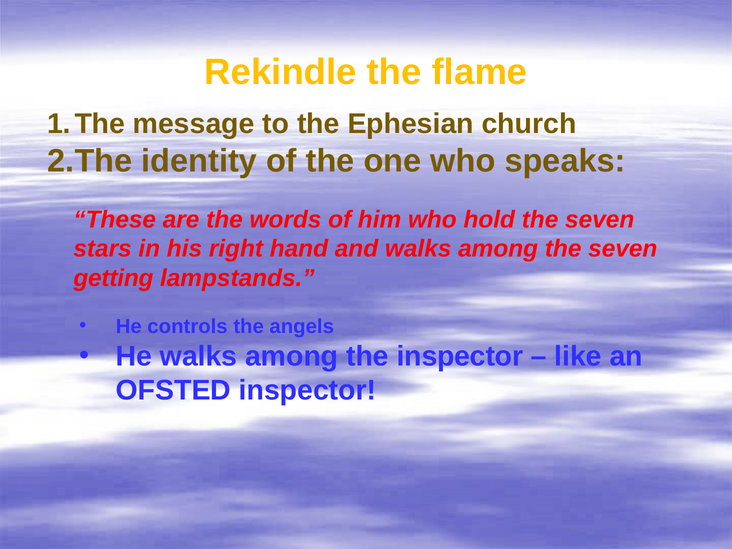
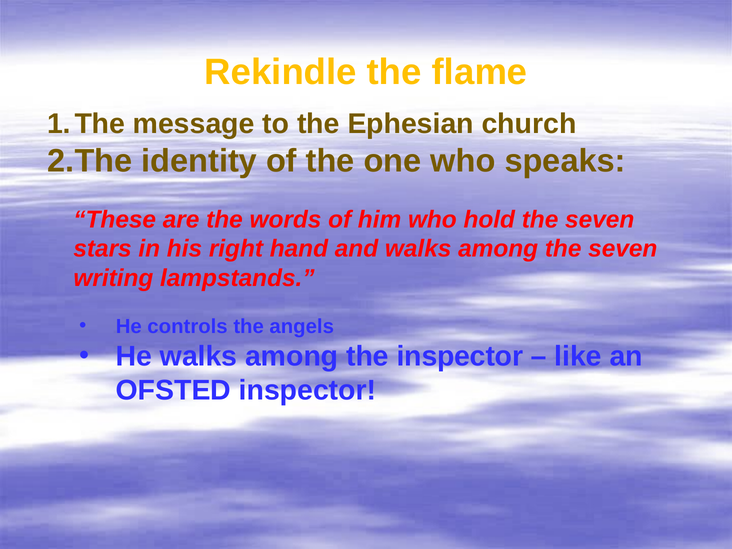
getting: getting -> writing (113, 278)
